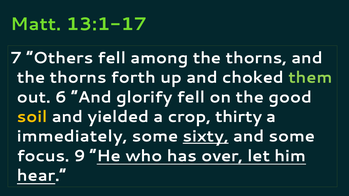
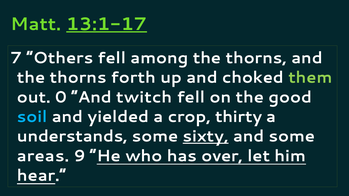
13:1-17 underline: none -> present (107, 24)
6: 6 -> 0 (61, 97)
glorify: glorify -> twitch (144, 97)
soil colour: yellow -> light blue (32, 117)
immediately: immediately -> understands (72, 137)
focus: focus -> areas (43, 156)
